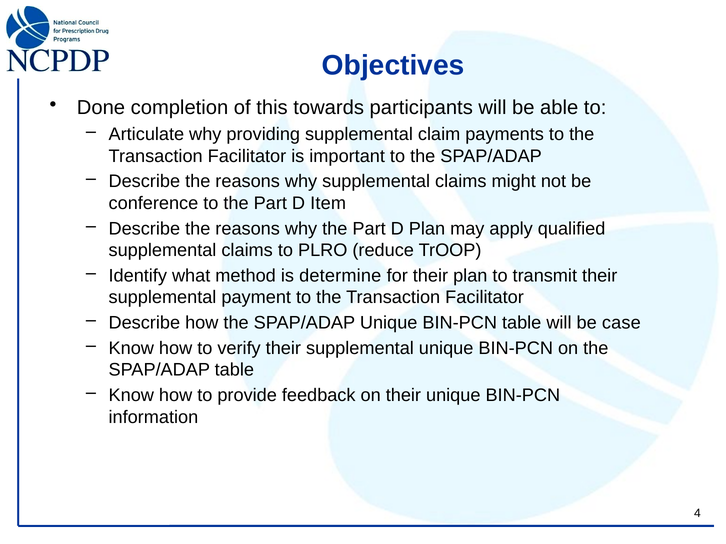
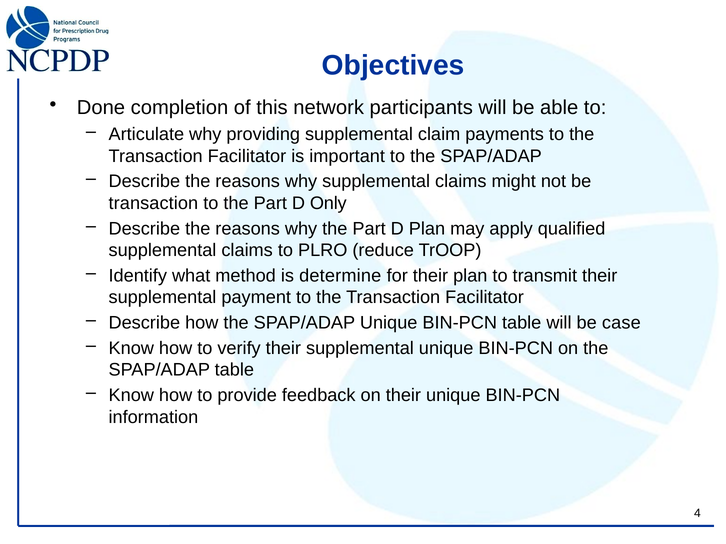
towards: towards -> network (329, 108)
conference: conference -> transaction (153, 203)
Item: Item -> Only (328, 203)
